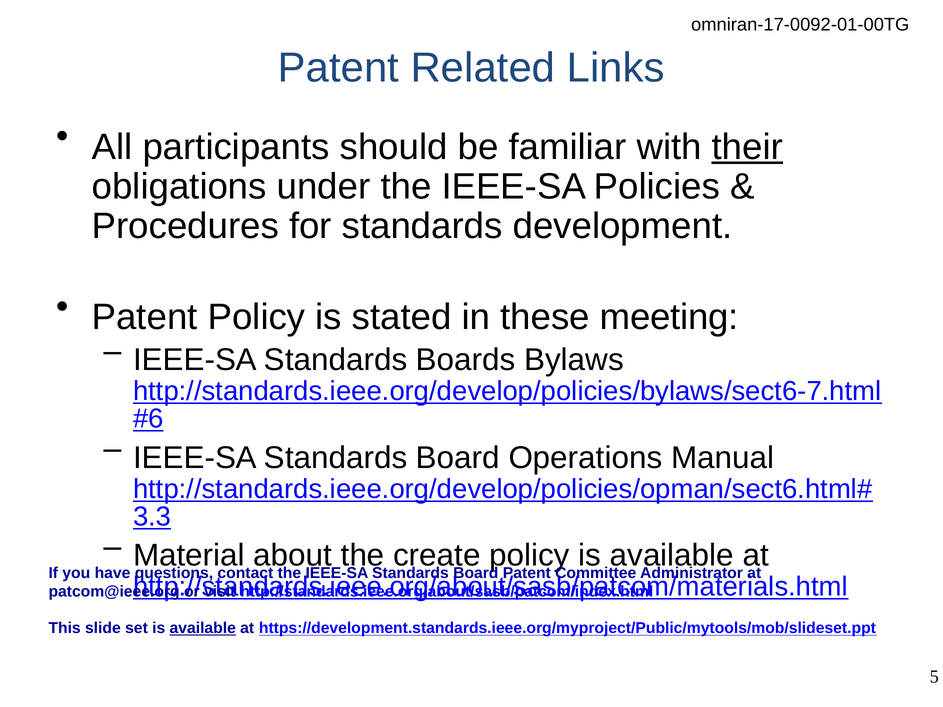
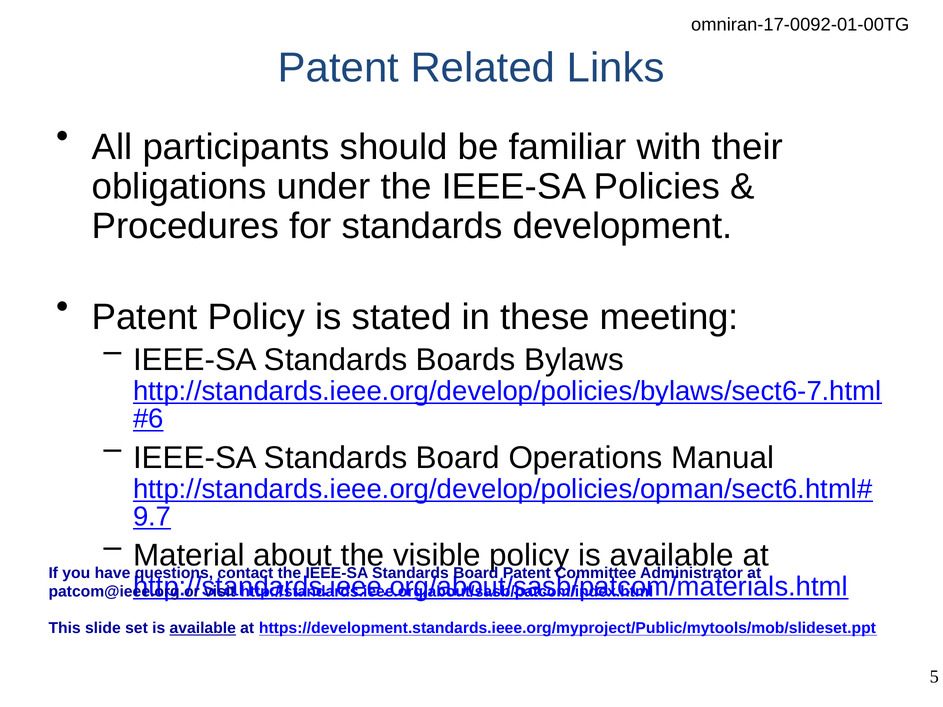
their underline: present -> none (747, 147)
3.3: 3.3 -> 9.7 (152, 517)
create: create -> visible (437, 556)
